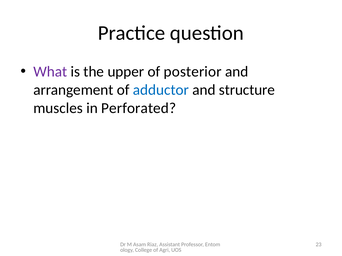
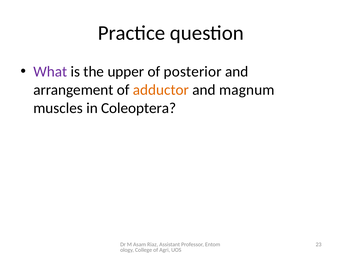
adductor colour: blue -> orange (161, 90)
structure: structure -> magnum (247, 90)
Perforated: Perforated -> Coleoptera (139, 108)
